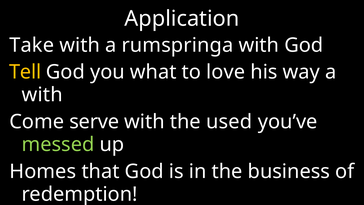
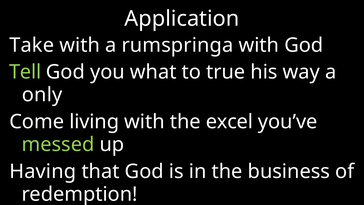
Tell colour: yellow -> light green (25, 72)
love: love -> true (226, 72)
with: with -> only (42, 95)
serve: serve -> living (94, 122)
used: used -> excel (229, 122)
Homes: Homes -> Having (43, 171)
